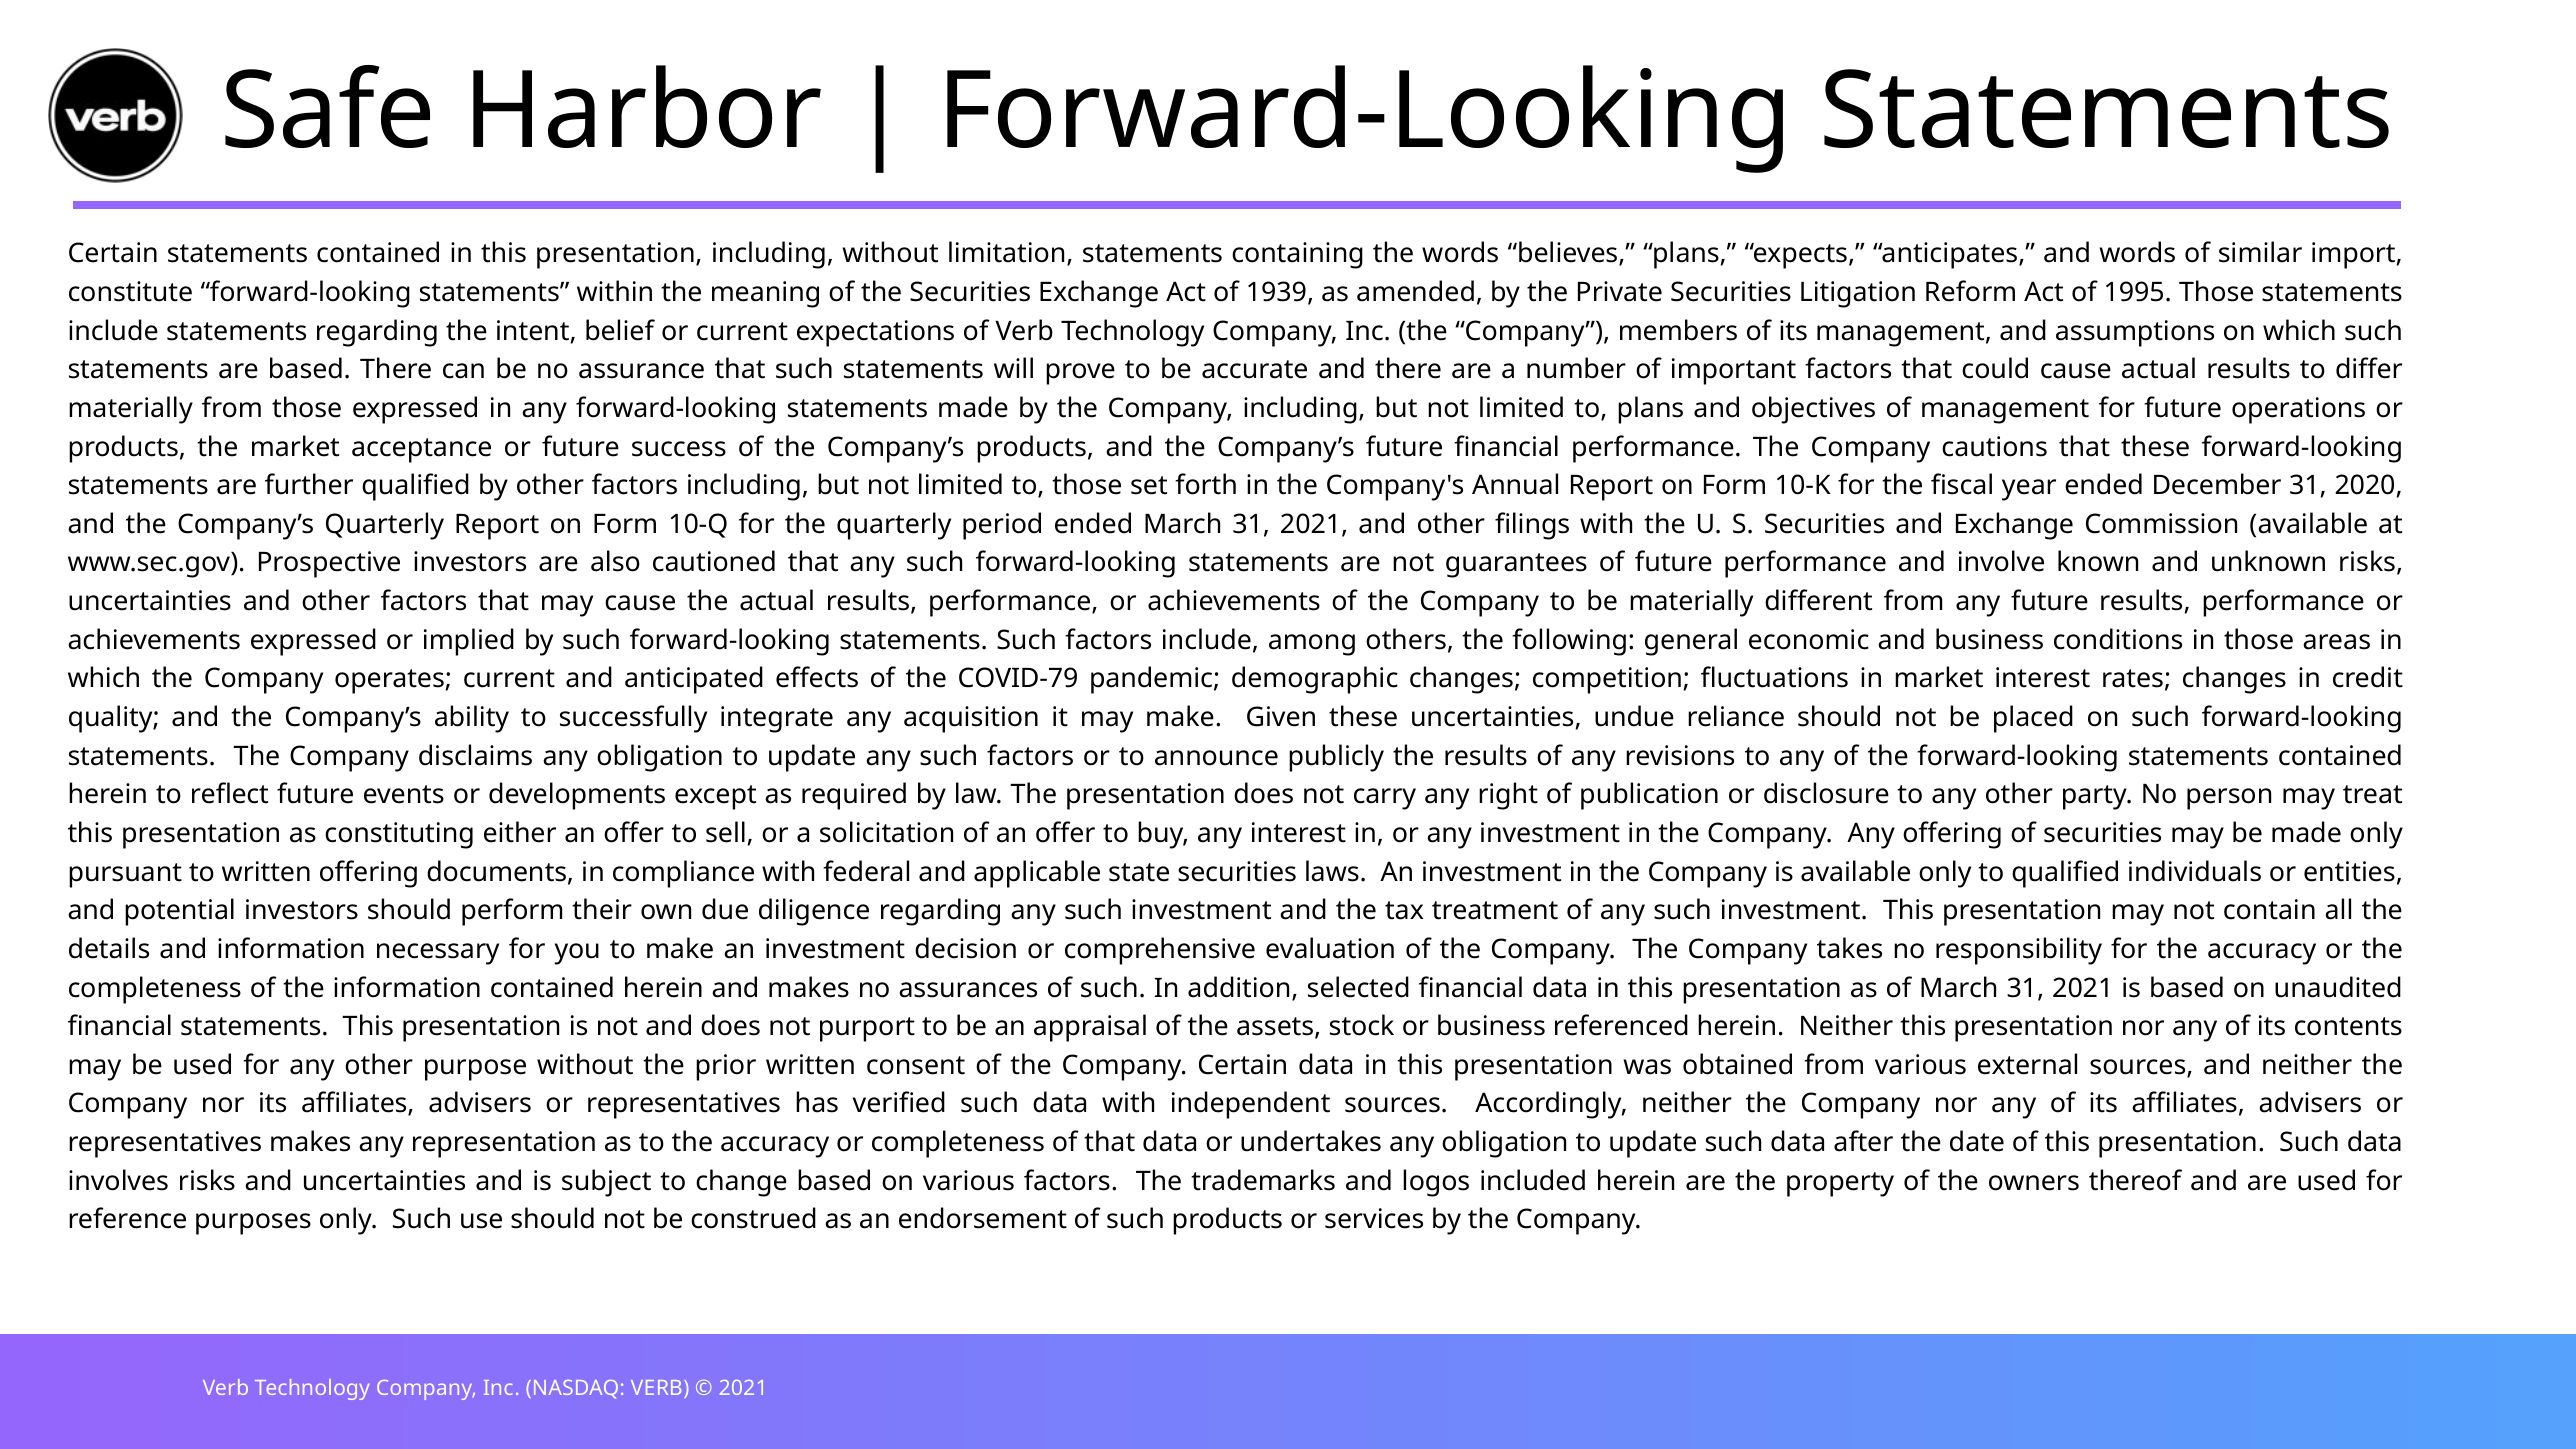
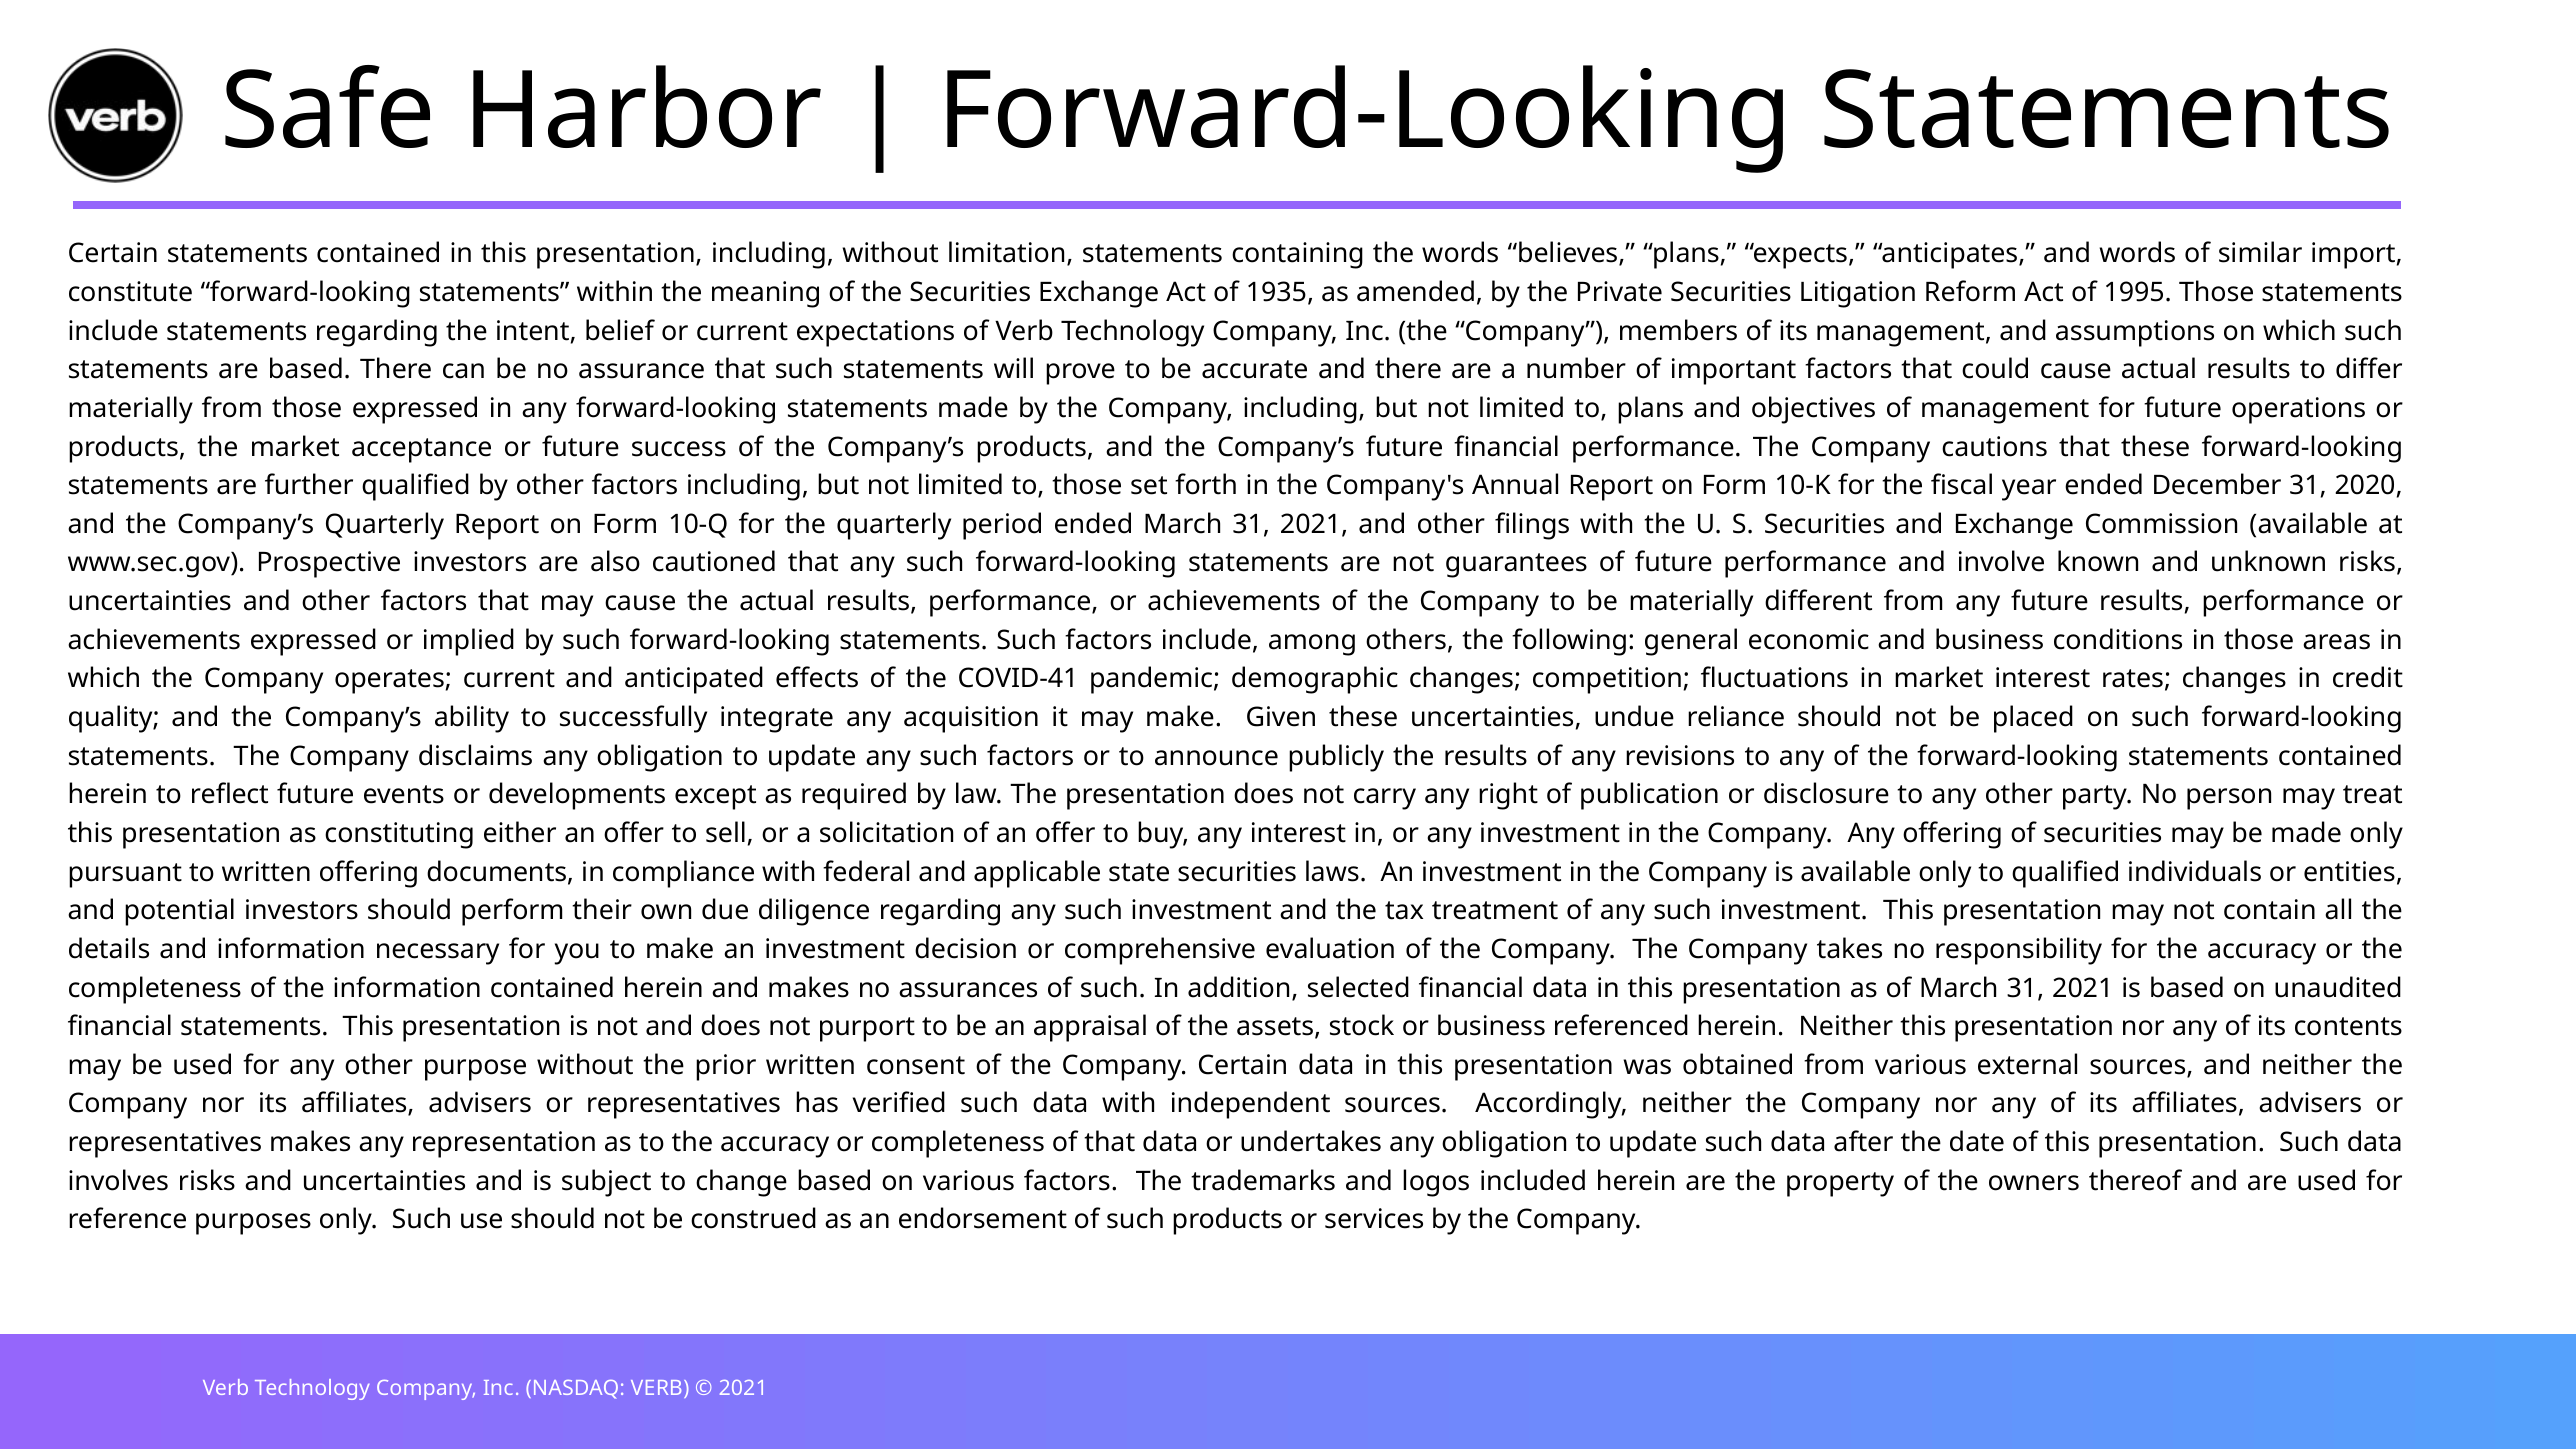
1939: 1939 -> 1935 (1280, 293)
COVID-79: COVID-79 -> COVID-41 (1018, 679)
